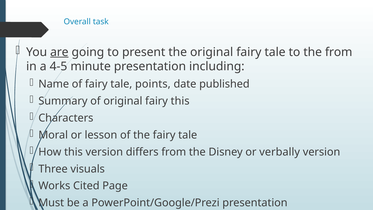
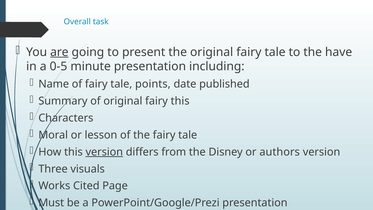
the from: from -> have (339, 52)
4-5: 4-5 -> 0-5 (58, 66)
version underline: none -> present (104, 152)
verbally: verbally -> authors (280, 152)
